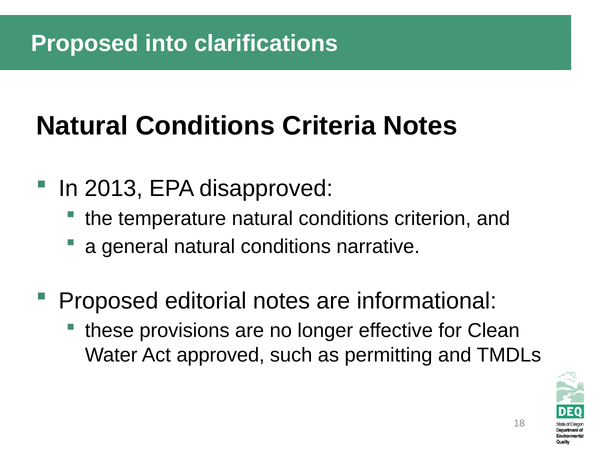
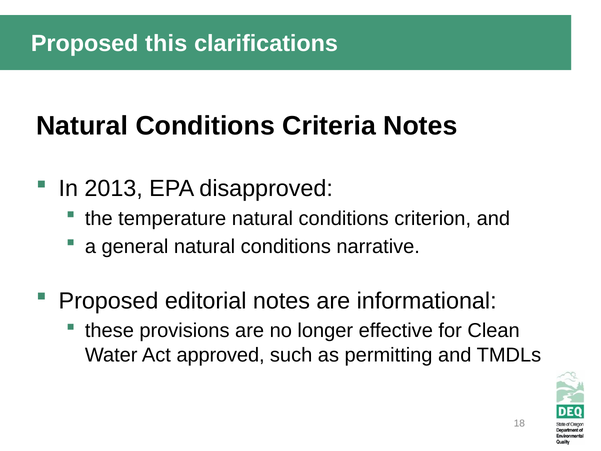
into: into -> this (166, 44)
